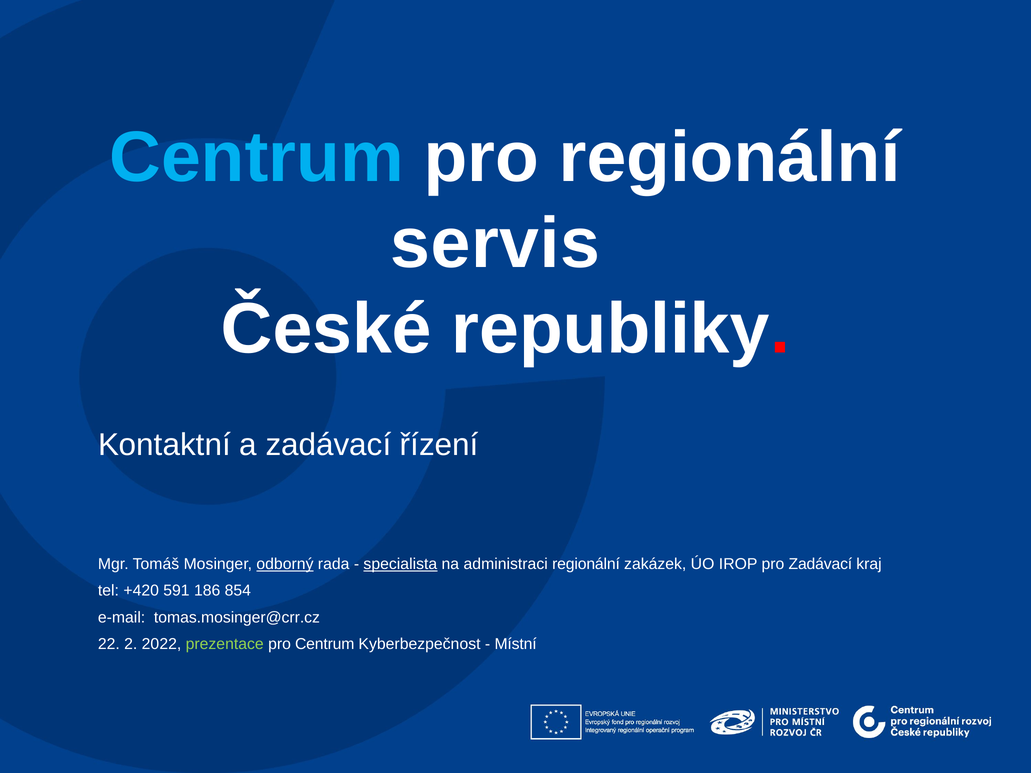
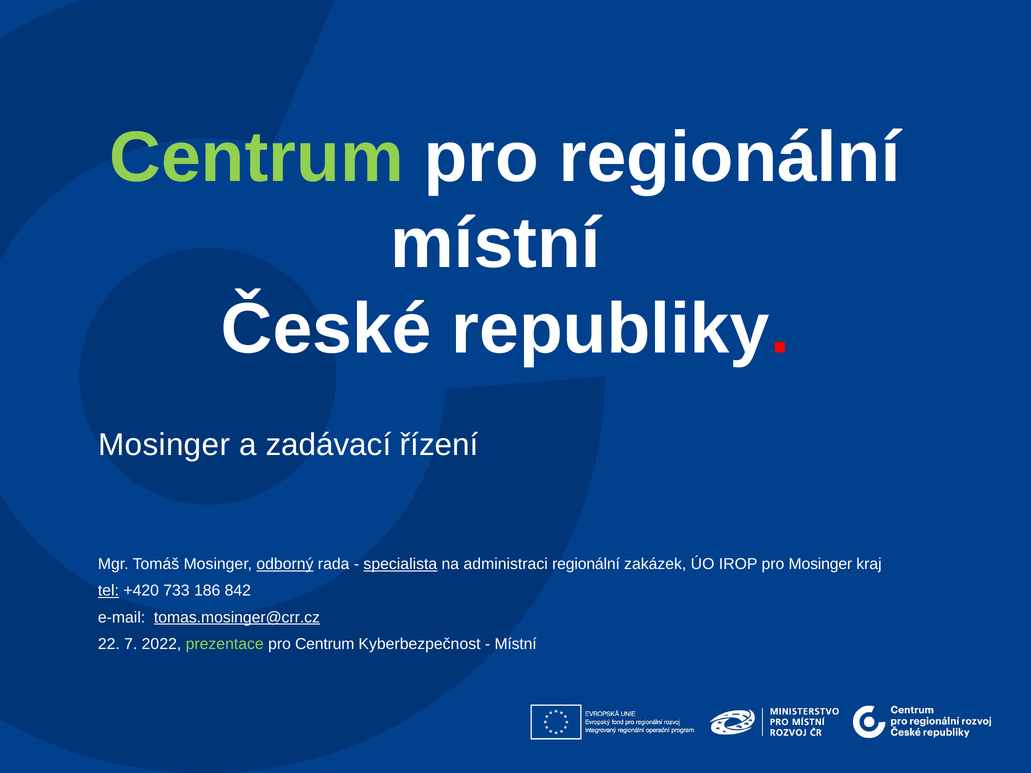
Centrum colour: light blue -> light green (257, 158)
servis: servis -> místní (495, 243)
Kontaktní: Kontaktní -> Mosinger (164, 445)
pro Zadávací: Zadávací -> Mosinger (820, 564)
tel underline: none -> present (108, 591)
591: 591 -> 733 (176, 591)
854: 854 -> 842 (238, 591)
tomas.mosinger@crr.cz underline: none -> present (237, 618)
2: 2 -> 7 (131, 644)
